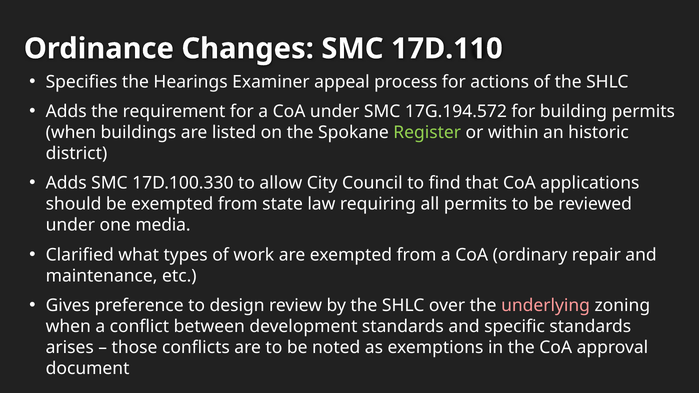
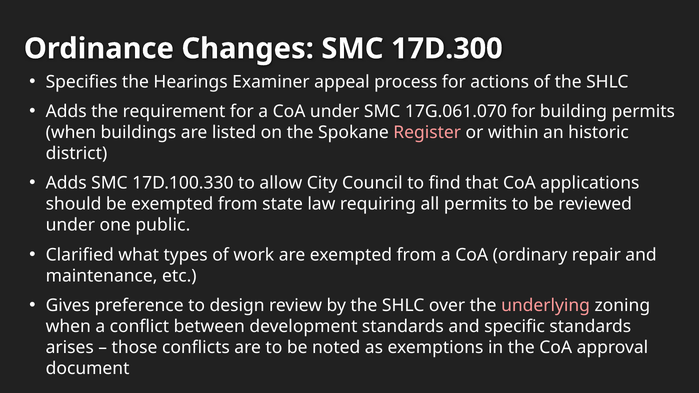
17D.110: 17D.110 -> 17D.300 (447, 49)
17G.194.572: 17G.194.572 -> 17G.061.070 (456, 112)
Register colour: light green -> pink (427, 133)
media: media -> public (163, 225)
